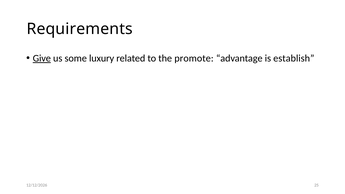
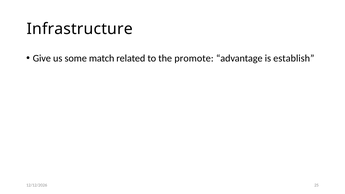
Requirements: Requirements -> Infrastructure (80, 29)
Give underline: present -> none (42, 58)
luxury: luxury -> match (102, 58)
